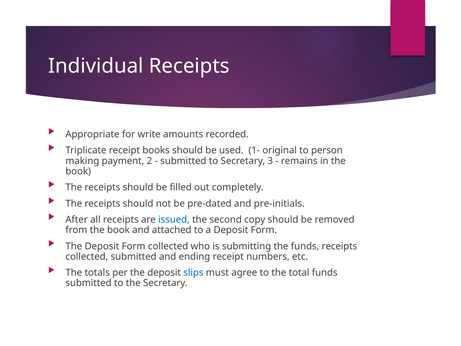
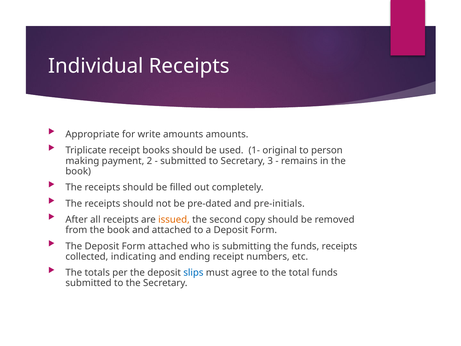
amounts recorded: recorded -> amounts (227, 134)
issued colour: blue -> orange (174, 220)
Form collected: collected -> attached (168, 246)
collected submitted: submitted -> indicating (134, 256)
